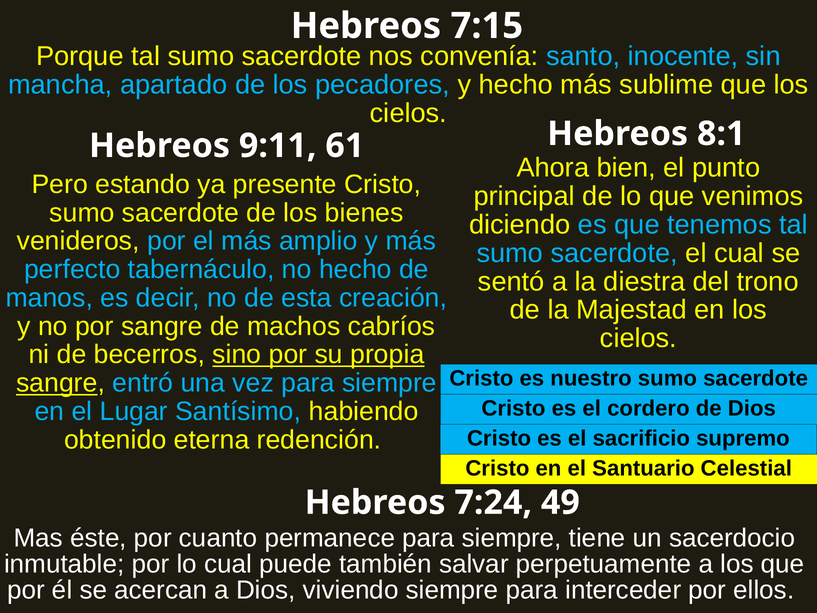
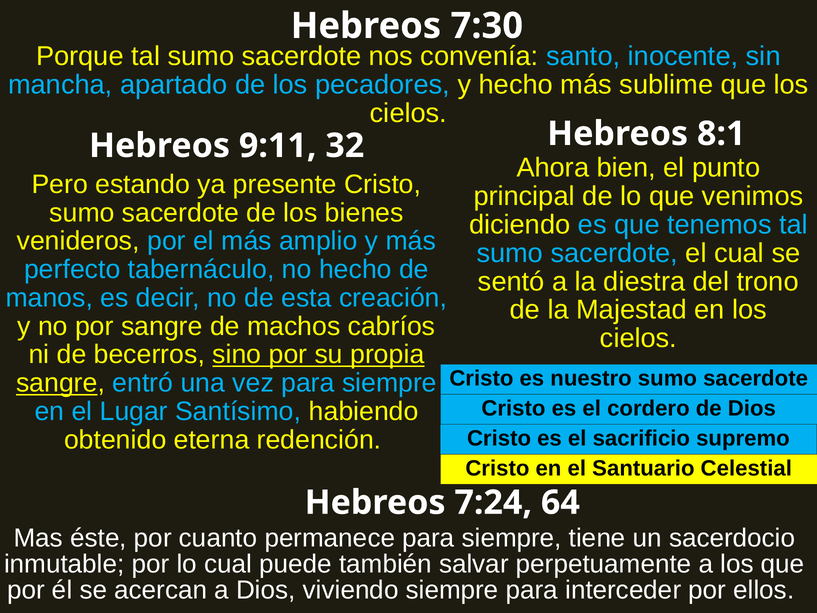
7:15: 7:15 -> 7:30 (487, 26)
61: 61 -> 32 (345, 146)
49: 49 -> 64 (560, 502)
